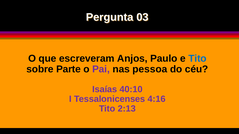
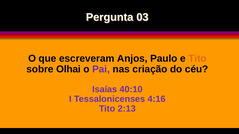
Tito colour: blue -> orange (197, 59)
Parte: Parte -> Olhai (68, 69)
pessoa: pessoa -> criação (150, 69)
